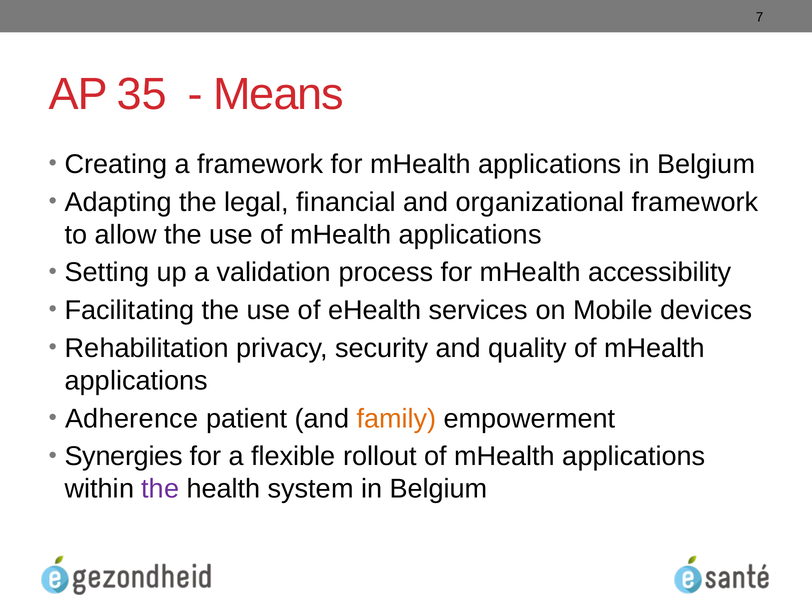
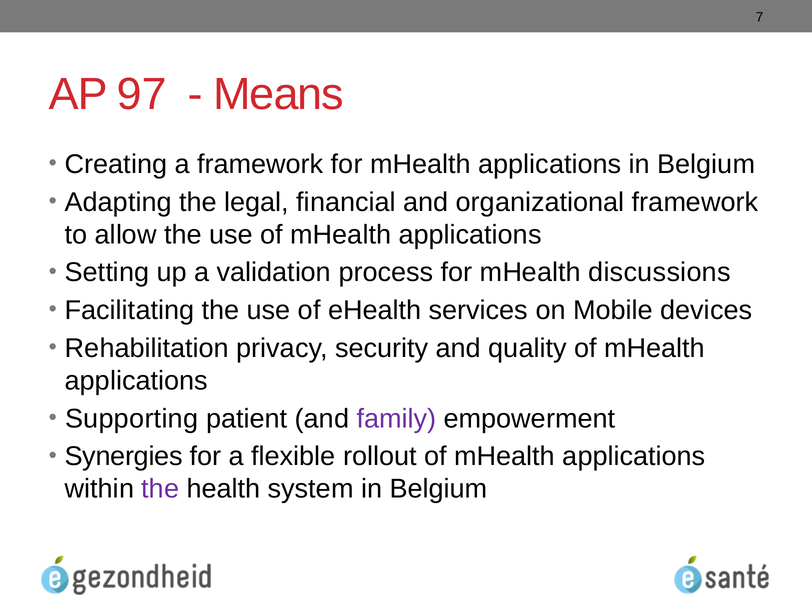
35: 35 -> 97 (142, 95)
accessibility: accessibility -> discussions (660, 273)
Adherence: Adherence -> Supporting (132, 419)
family colour: orange -> purple (396, 419)
